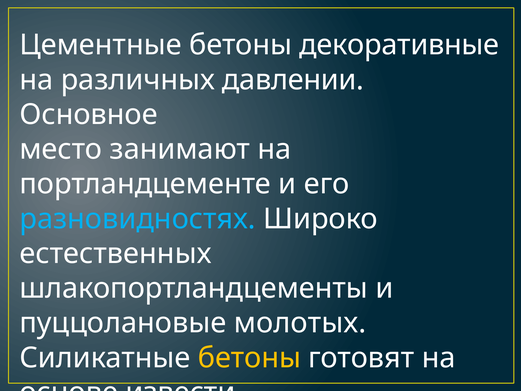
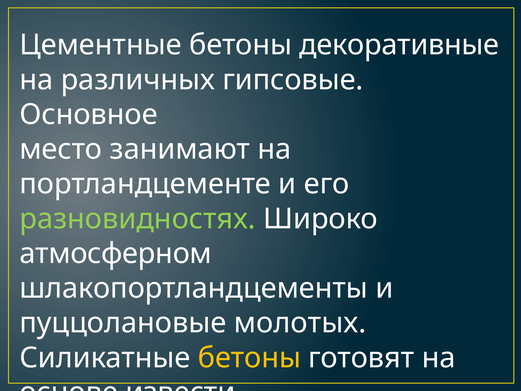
давлении: давлении -> гипсовые (293, 80)
разновидностях colour: light blue -> light green (138, 219)
естественных: естественных -> атмосферном (116, 253)
